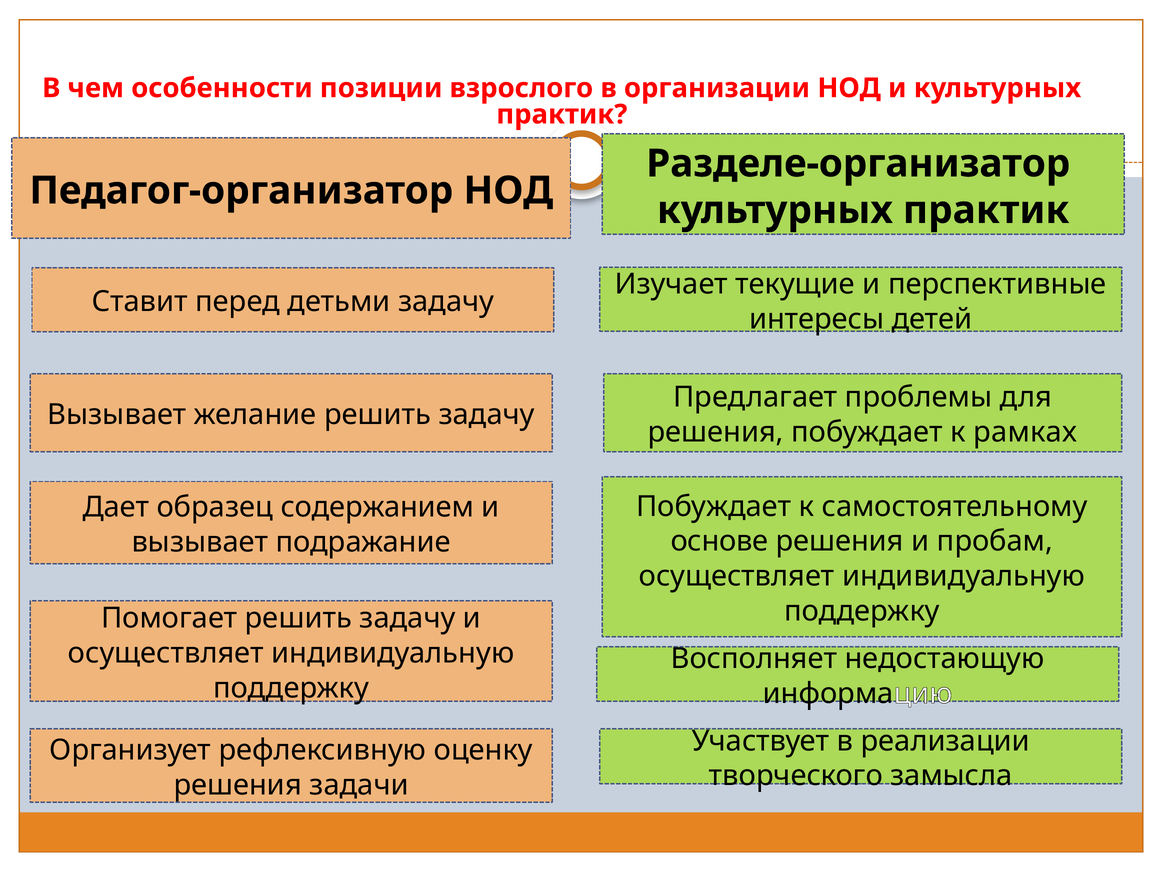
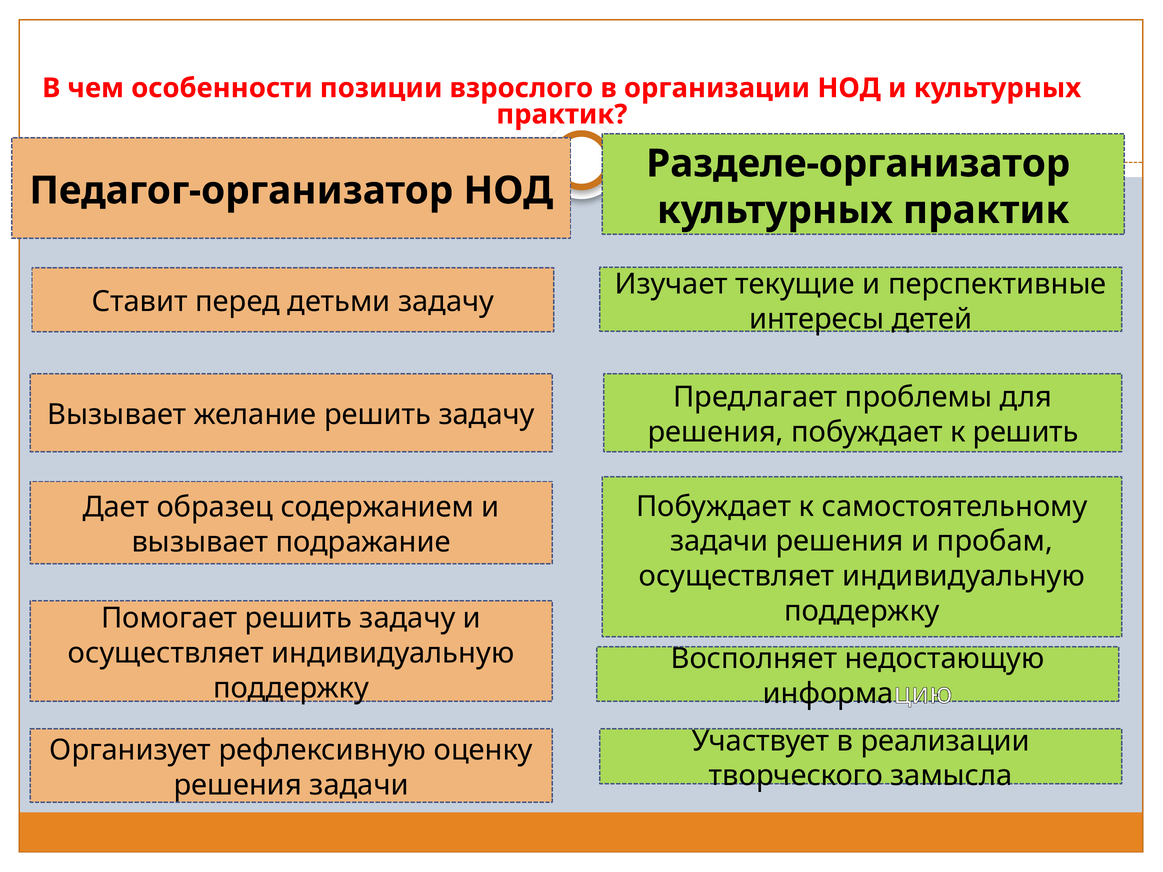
к рамках: рамках -> решить (1026, 432)
основе: основе -> задачи (719, 542)
